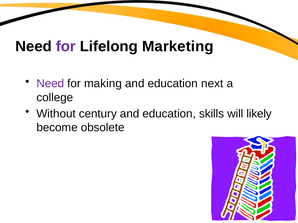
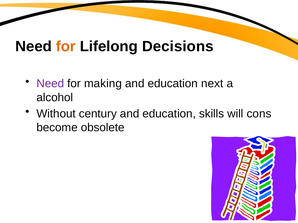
for colour: purple -> orange (66, 47)
Marketing: Marketing -> Decisions (178, 47)
college: college -> alcohol (55, 98)
likely: likely -> cons (259, 114)
